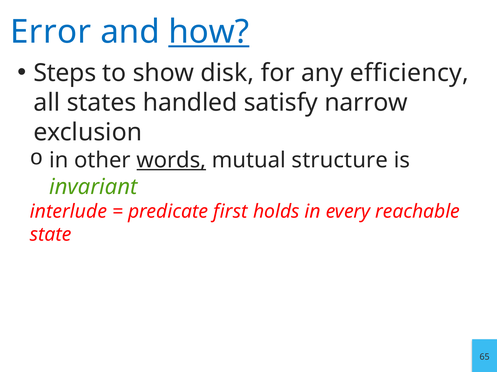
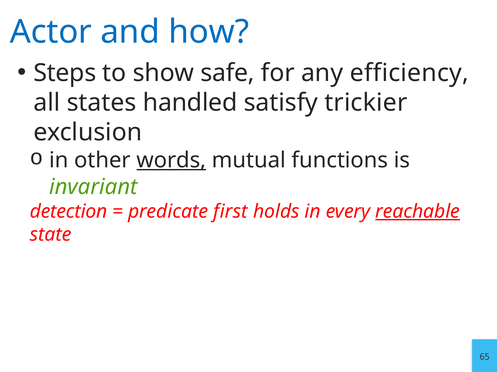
Error: Error -> Actor (51, 32)
how underline: present -> none (209, 32)
disk: disk -> safe (228, 73)
narrow: narrow -> trickier (366, 103)
structure: structure -> functions (340, 161)
interlude: interlude -> detection (69, 212)
reachable underline: none -> present (418, 212)
